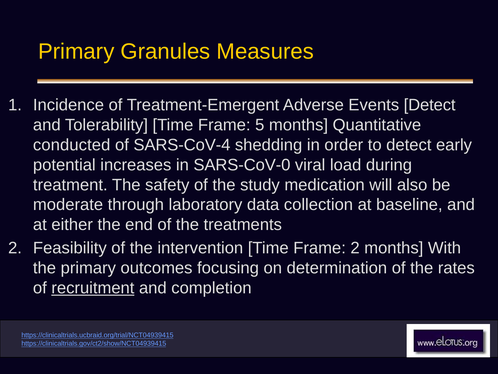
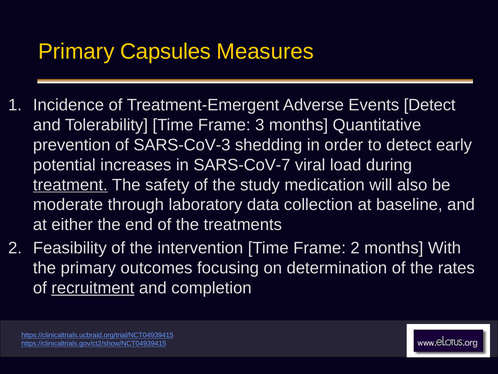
Granules: Granules -> Capsules (166, 51)
5: 5 -> 3 (260, 125)
conducted: conducted -> prevention (72, 145)
SARS-CoV-4: SARS-CoV-4 -> SARS-CoV-3 (182, 145)
SARS-CoV-0: SARS-CoV-0 -> SARS-CoV-7 (242, 165)
treatment underline: none -> present (70, 185)
